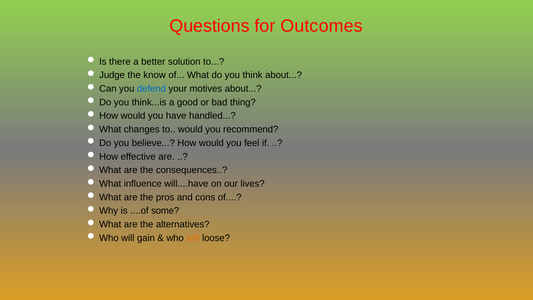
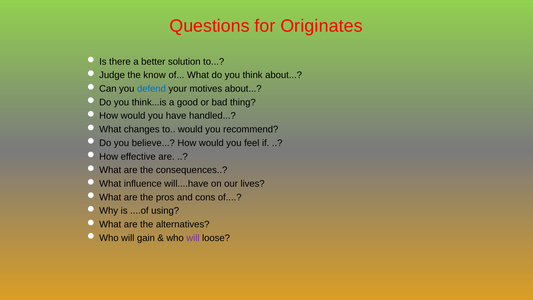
Outcomes: Outcomes -> Originates (322, 26)
some: some -> using (165, 211)
will colour: orange -> purple (193, 238)
